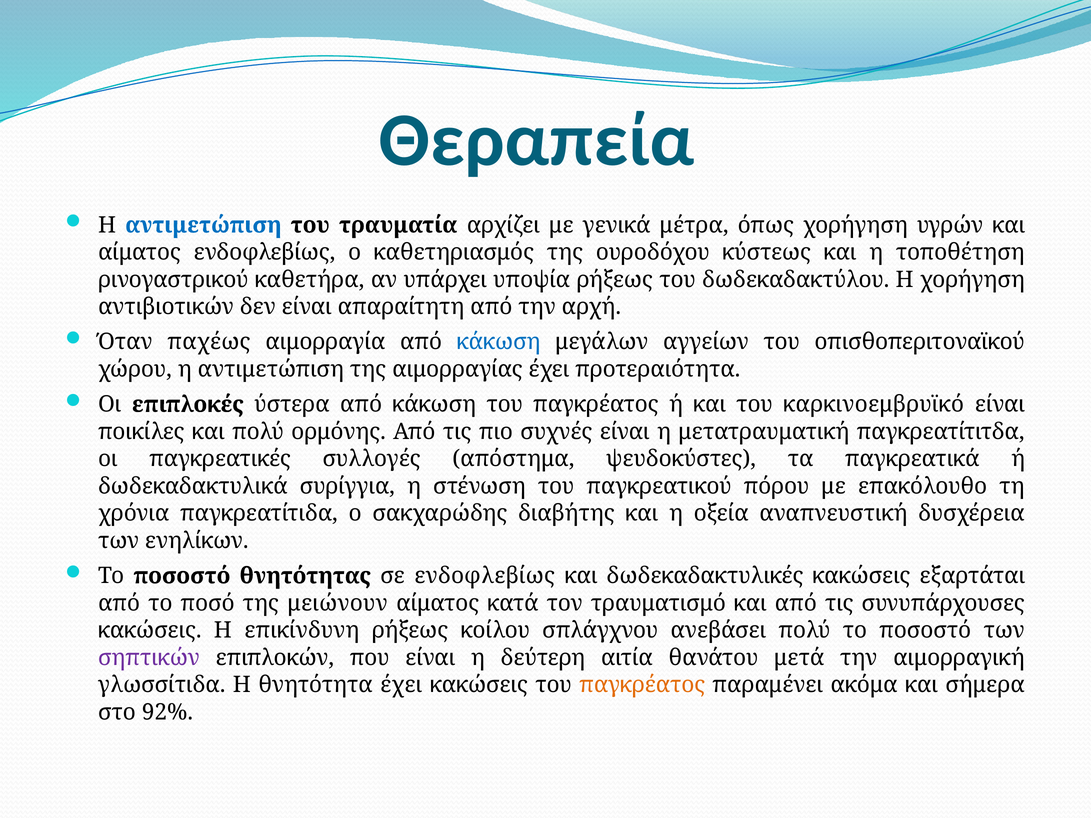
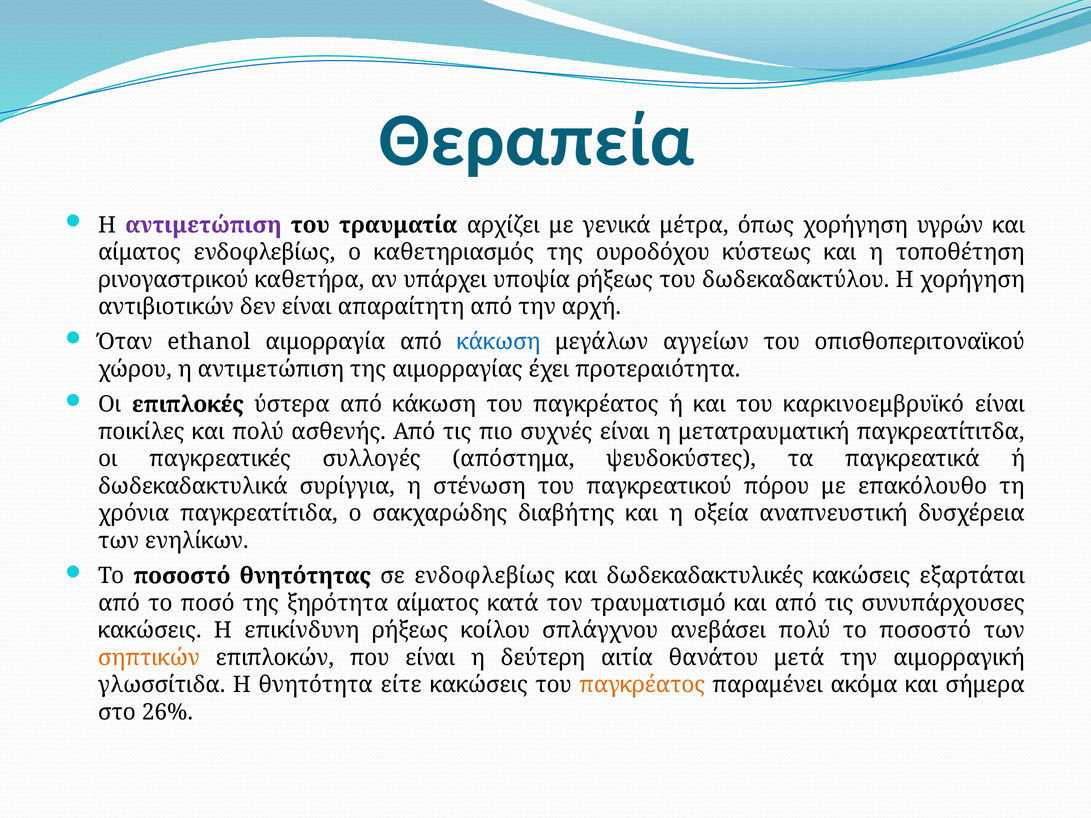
αντιμετώπιση colour: blue -> purple (203, 225)
παχέως: παχέως -> ethanol (209, 342)
ορμόνης: ορμόνης -> ασθενής (339, 432)
μειώνουν: μειώνουν -> ξηρότητα (338, 603)
σηπτικών colour: purple -> orange (149, 658)
θνητότητα έχει: έχει -> είτε (401, 685)
92%: 92% -> 26% (167, 712)
